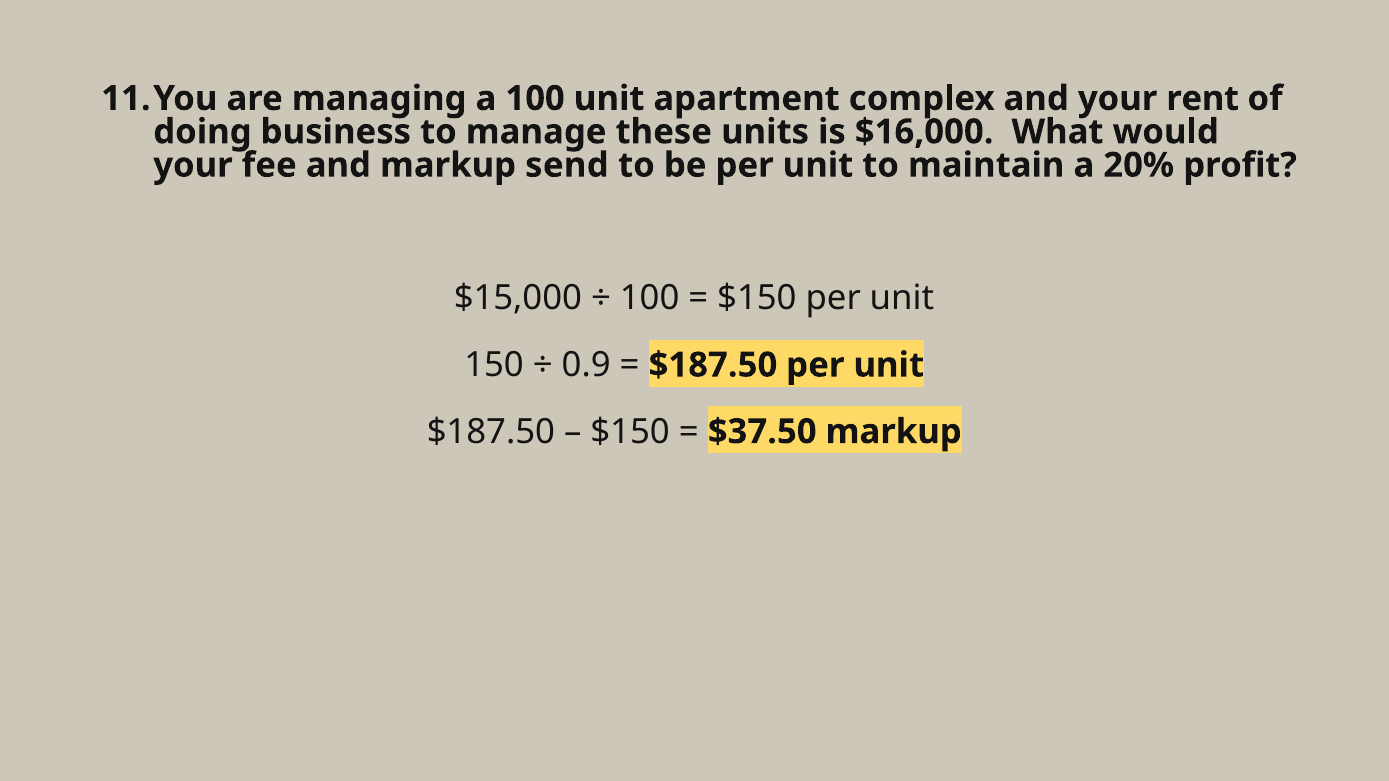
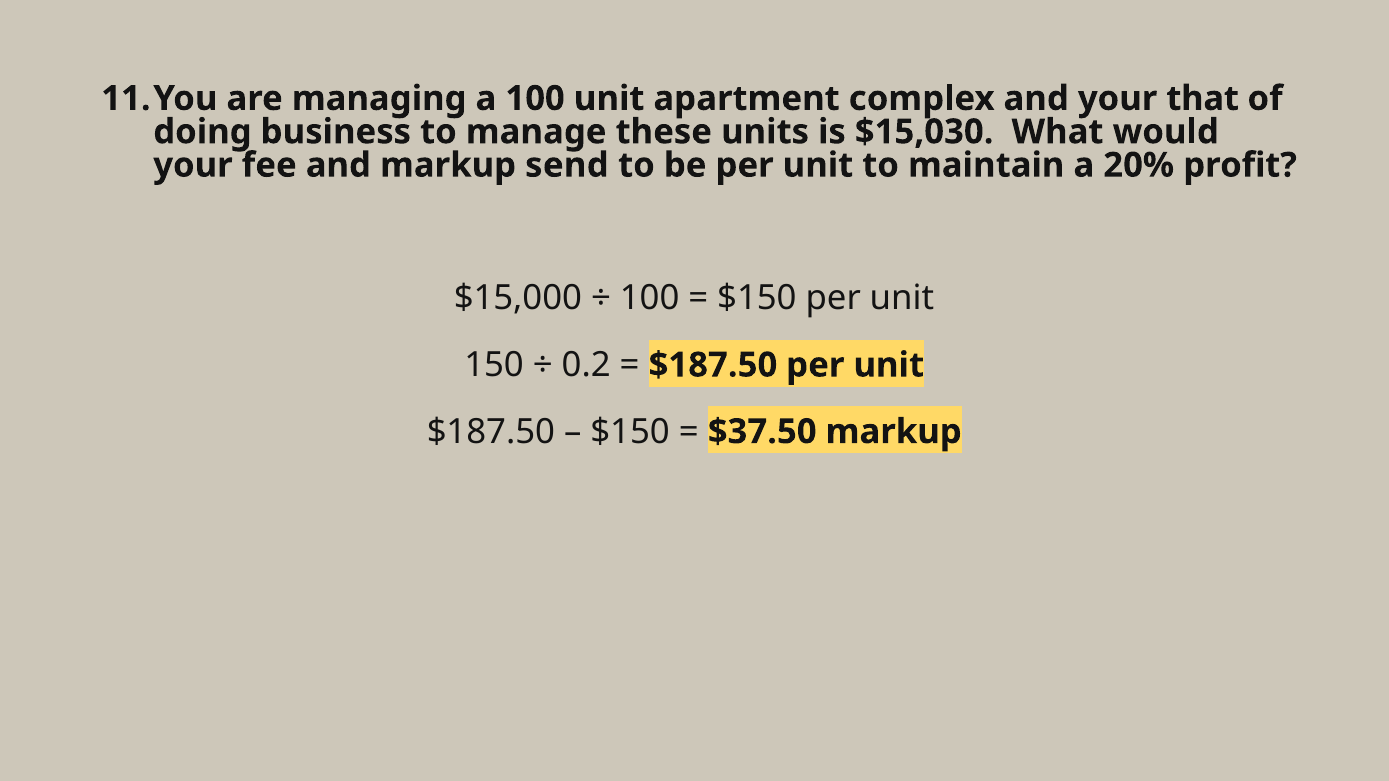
rent: rent -> that (1203, 99)
$16,000: $16,000 -> $15,030 (924, 132)
0.9: 0.9 -> 0.2 (586, 365)
